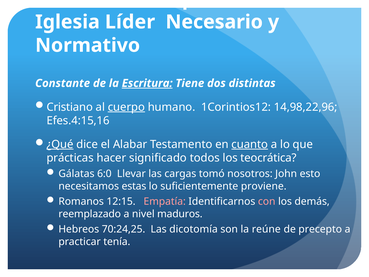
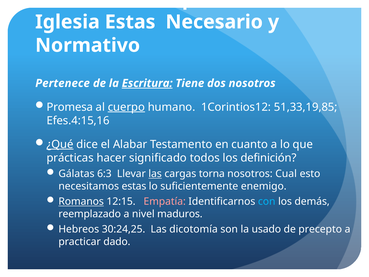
Iglesia Líder: Líder -> Estas (130, 22)
Constante: Constante -> Pertenece (63, 83)
dos distintas: distintas -> nosotros (252, 83)
Cristiano: Cristiano -> Promesa (70, 107)
14,98,22,96: 14,98,22,96 -> 51,33,19,85 (306, 107)
cuanto underline: present -> none (250, 144)
teocrática: teocrática -> definición (268, 158)
6:0: 6:0 -> 6:3 (104, 174)
las underline: none -> present (155, 174)
tomó: tomó -> torna (212, 174)
John: John -> Cual (286, 174)
proviene: proviene -> enemigo (264, 186)
Romanos underline: none -> present (81, 201)
con colour: pink -> light blue (267, 201)
70:24,25: 70:24,25 -> 30:24,25 (124, 229)
reúne: reúne -> usado (266, 229)
tenía: tenía -> dado (117, 241)
